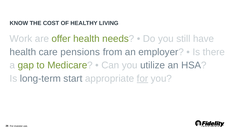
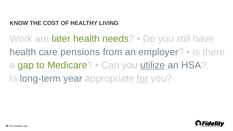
offer: offer -> later (61, 39)
utilize underline: none -> present (153, 65)
start: start -> year (73, 79)
